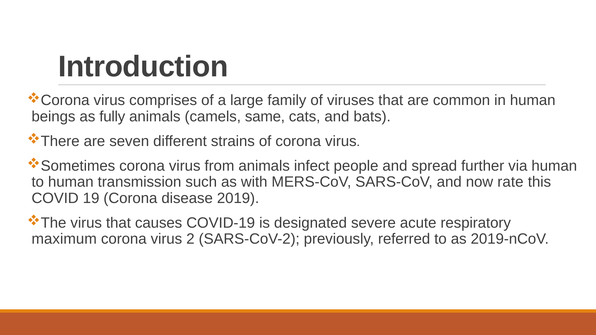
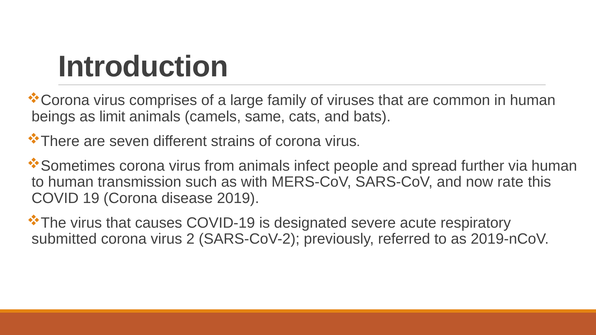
fully: fully -> limit (112, 117)
maximum: maximum -> submitted (64, 239)
